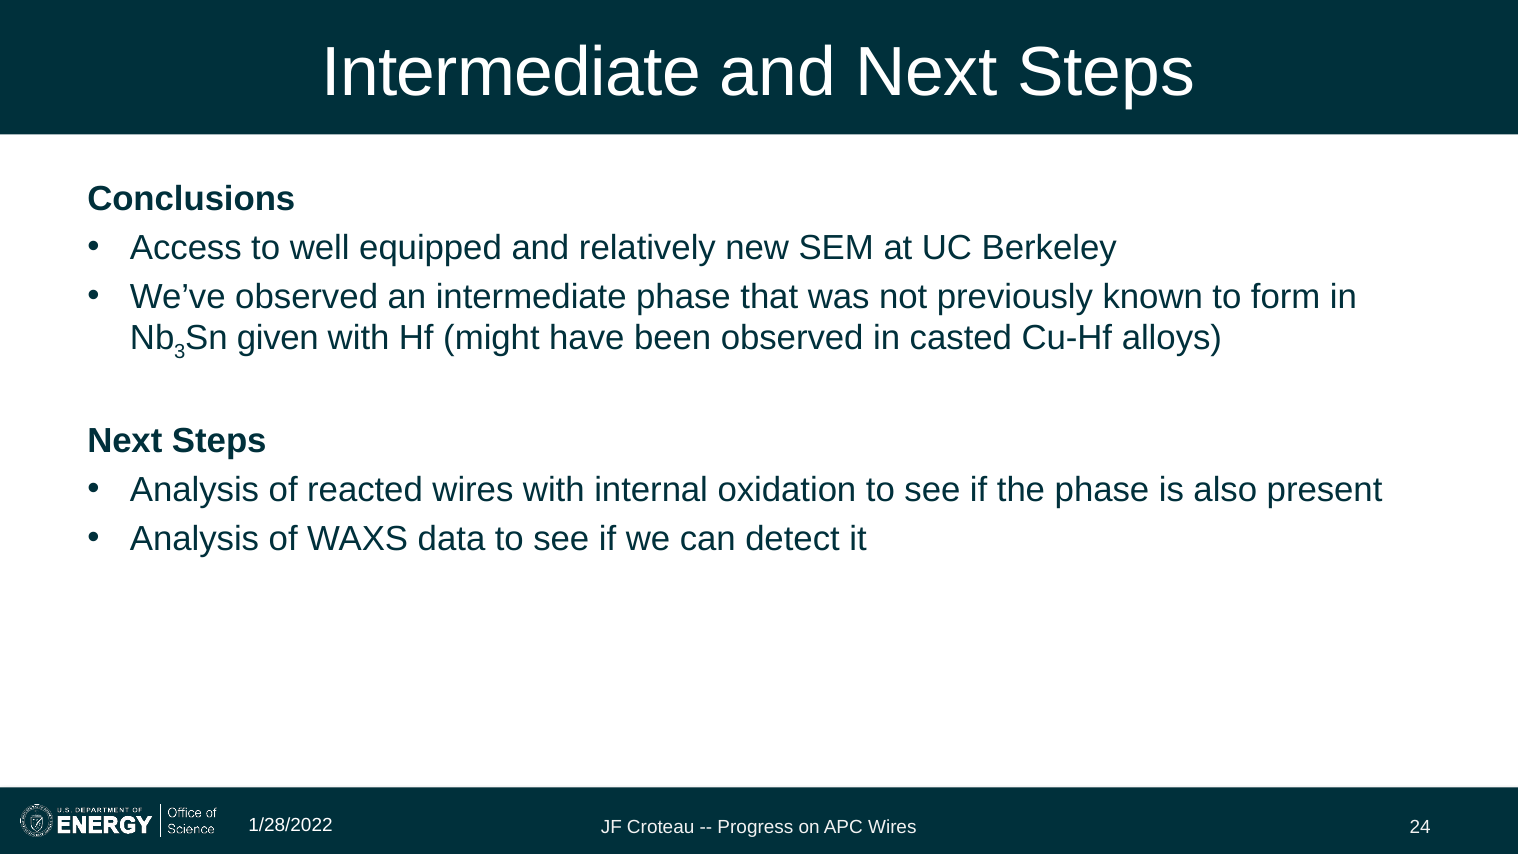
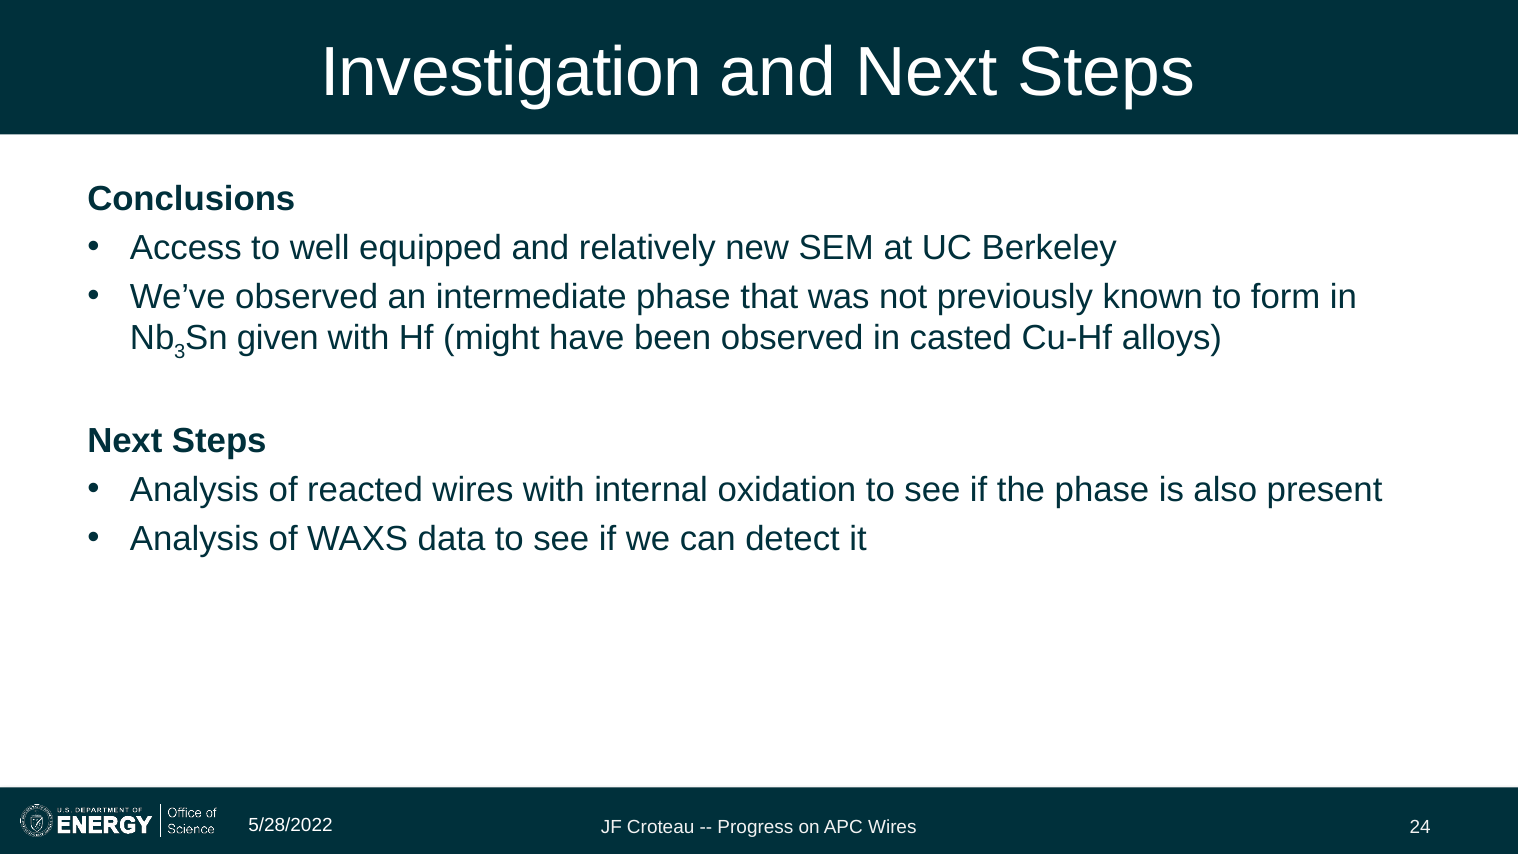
Intermediate: Intermediate -> Investigation (511, 72)
1/28/2022: 1/28/2022 -> 5/28/2022 (290, 825)
